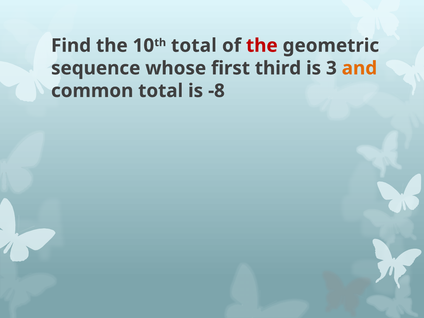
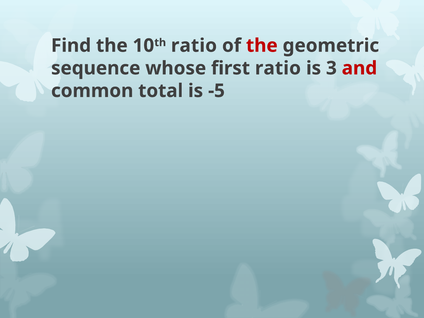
total: total -> ratio (194, 46)
first third: third -> ratio (278, 68)
and colour: orange -> red (359, 68)
-8: -8 -> -5 (216, 91)
